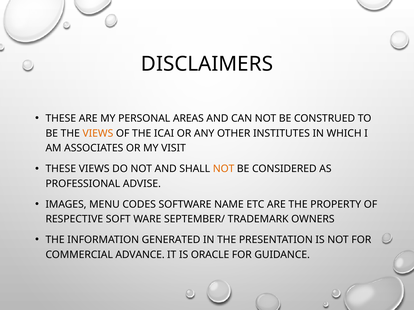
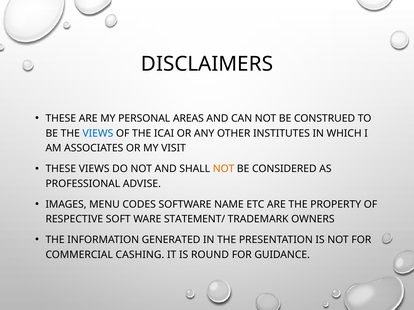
VIEWS colour: orange -> blue (98, 134)
SEPTEMBER/: SEPTEMBER/ -> STATEMENT/ (195, 220)
ADVANCE: ADVANCE -> CASHING (140, 255)
ORACLE: ORACLE -> ROUND (210, 255)
